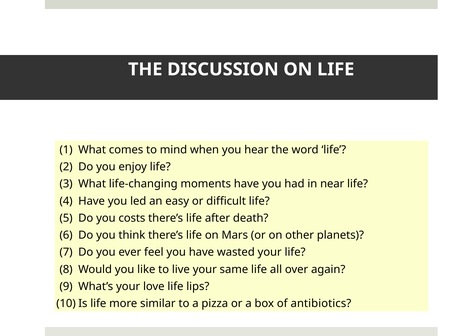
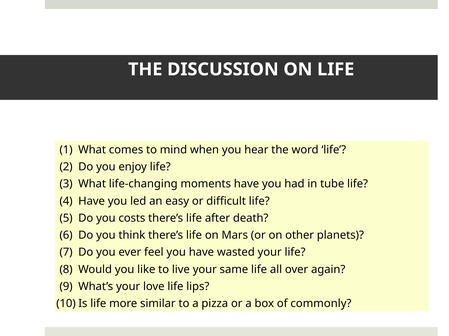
near: near -> tube (332, 184)
antibiotics: antibiotics -> commonly (321, 304)
